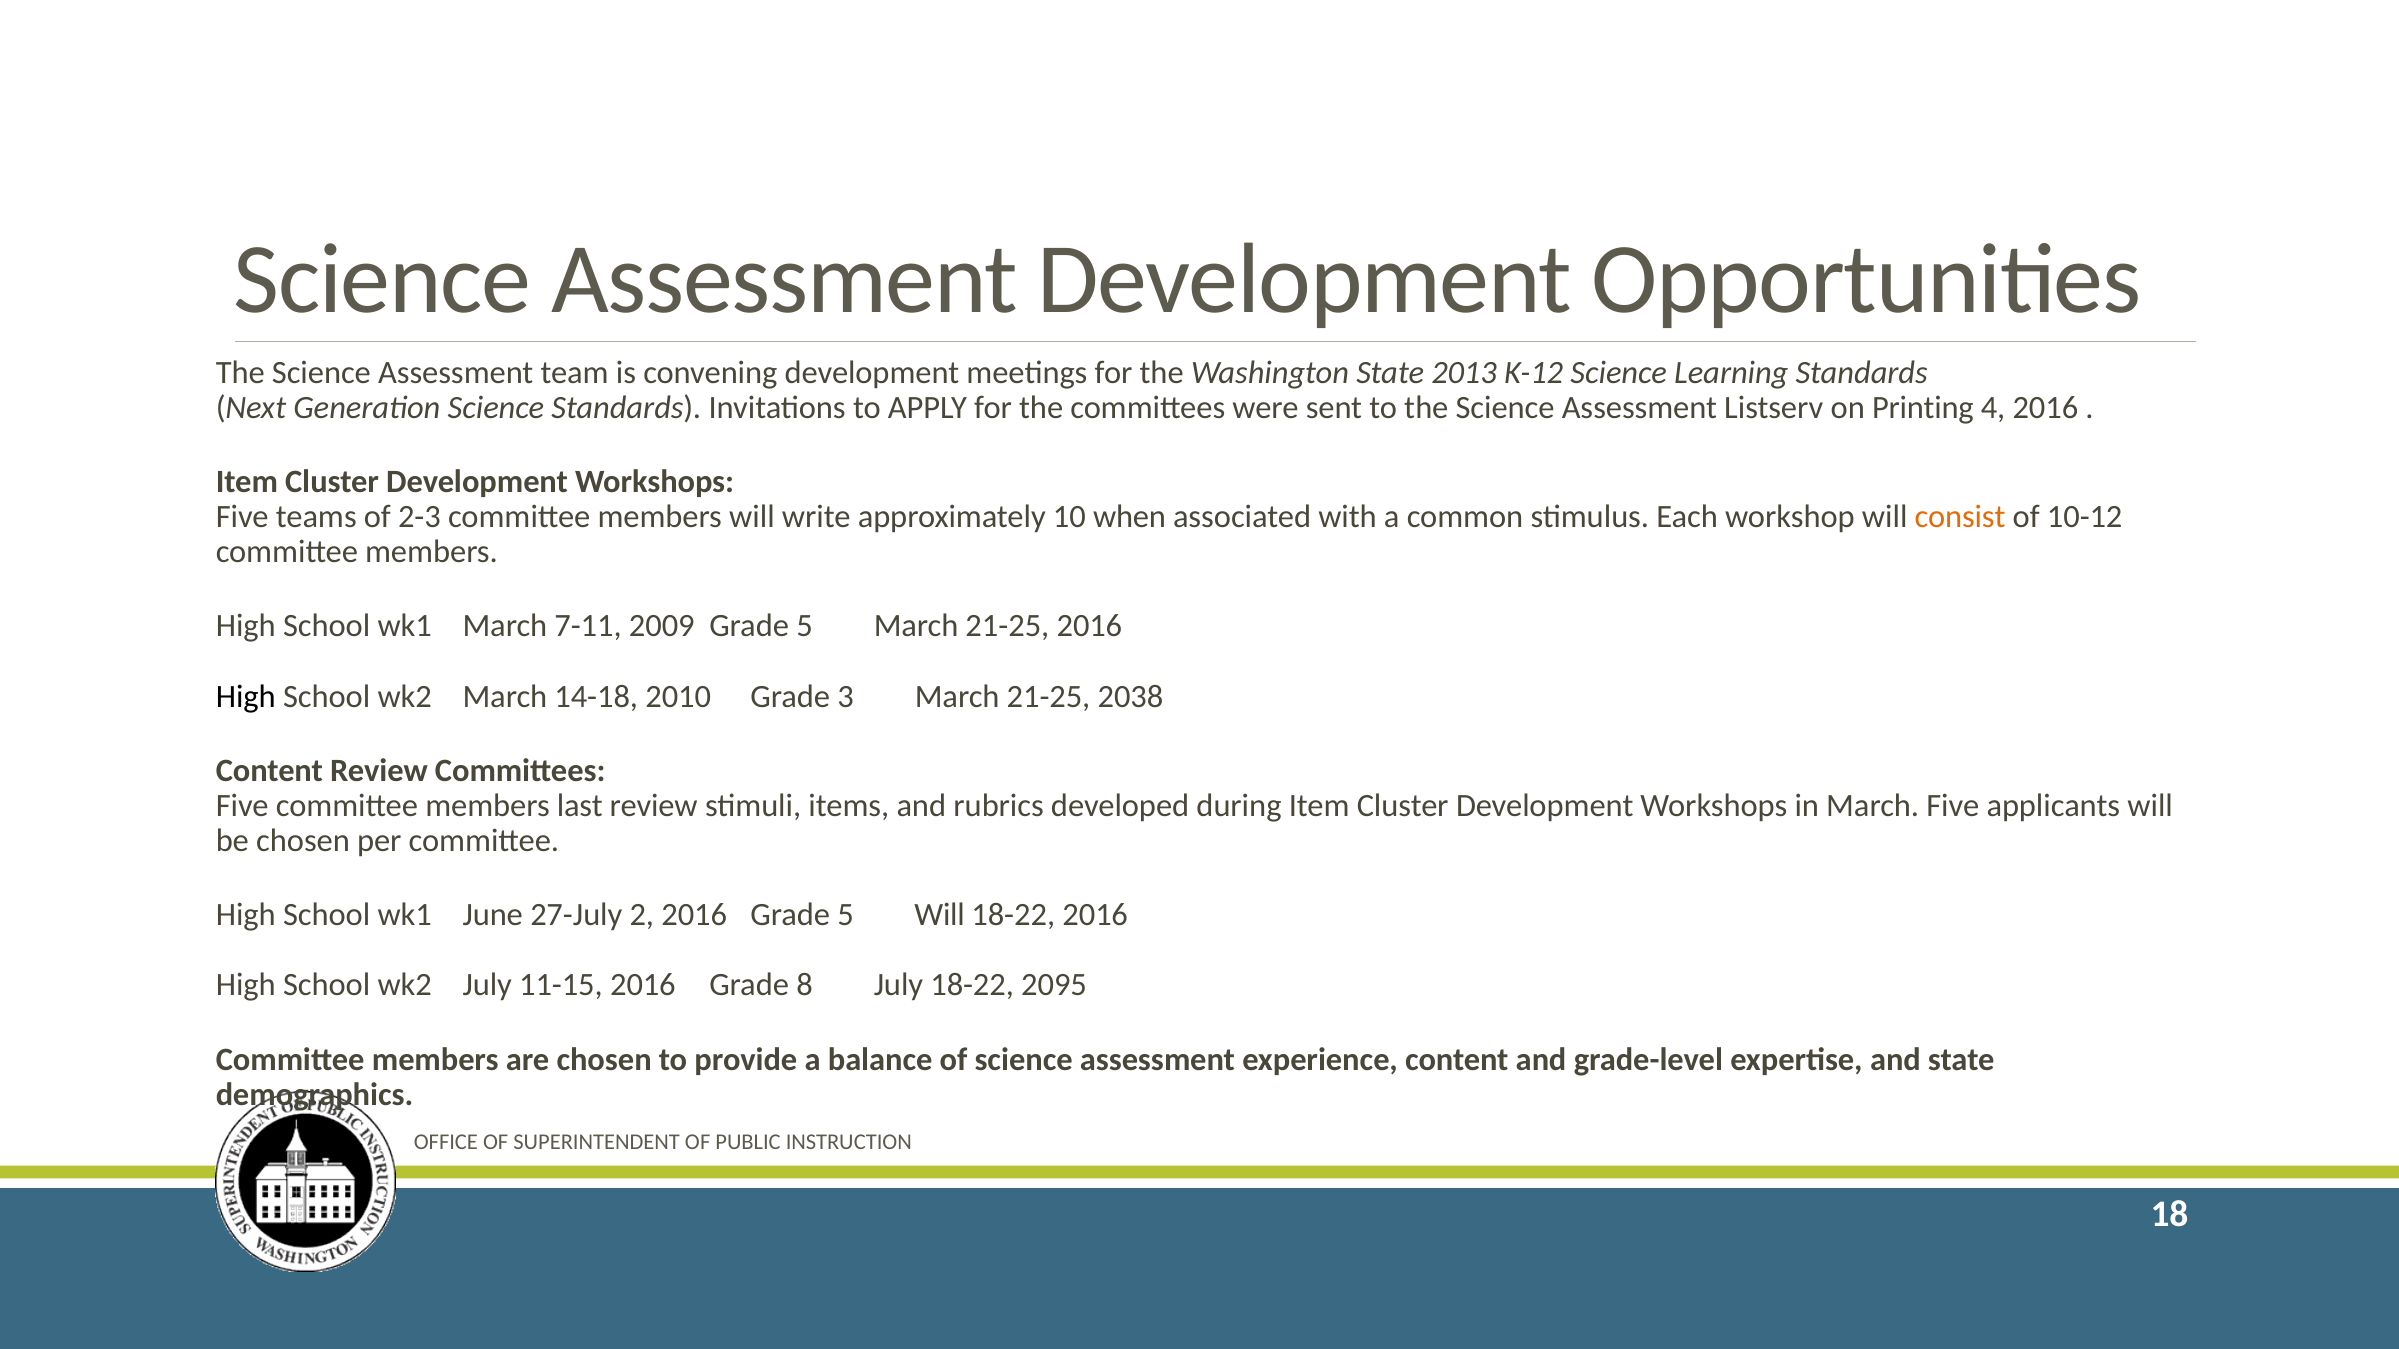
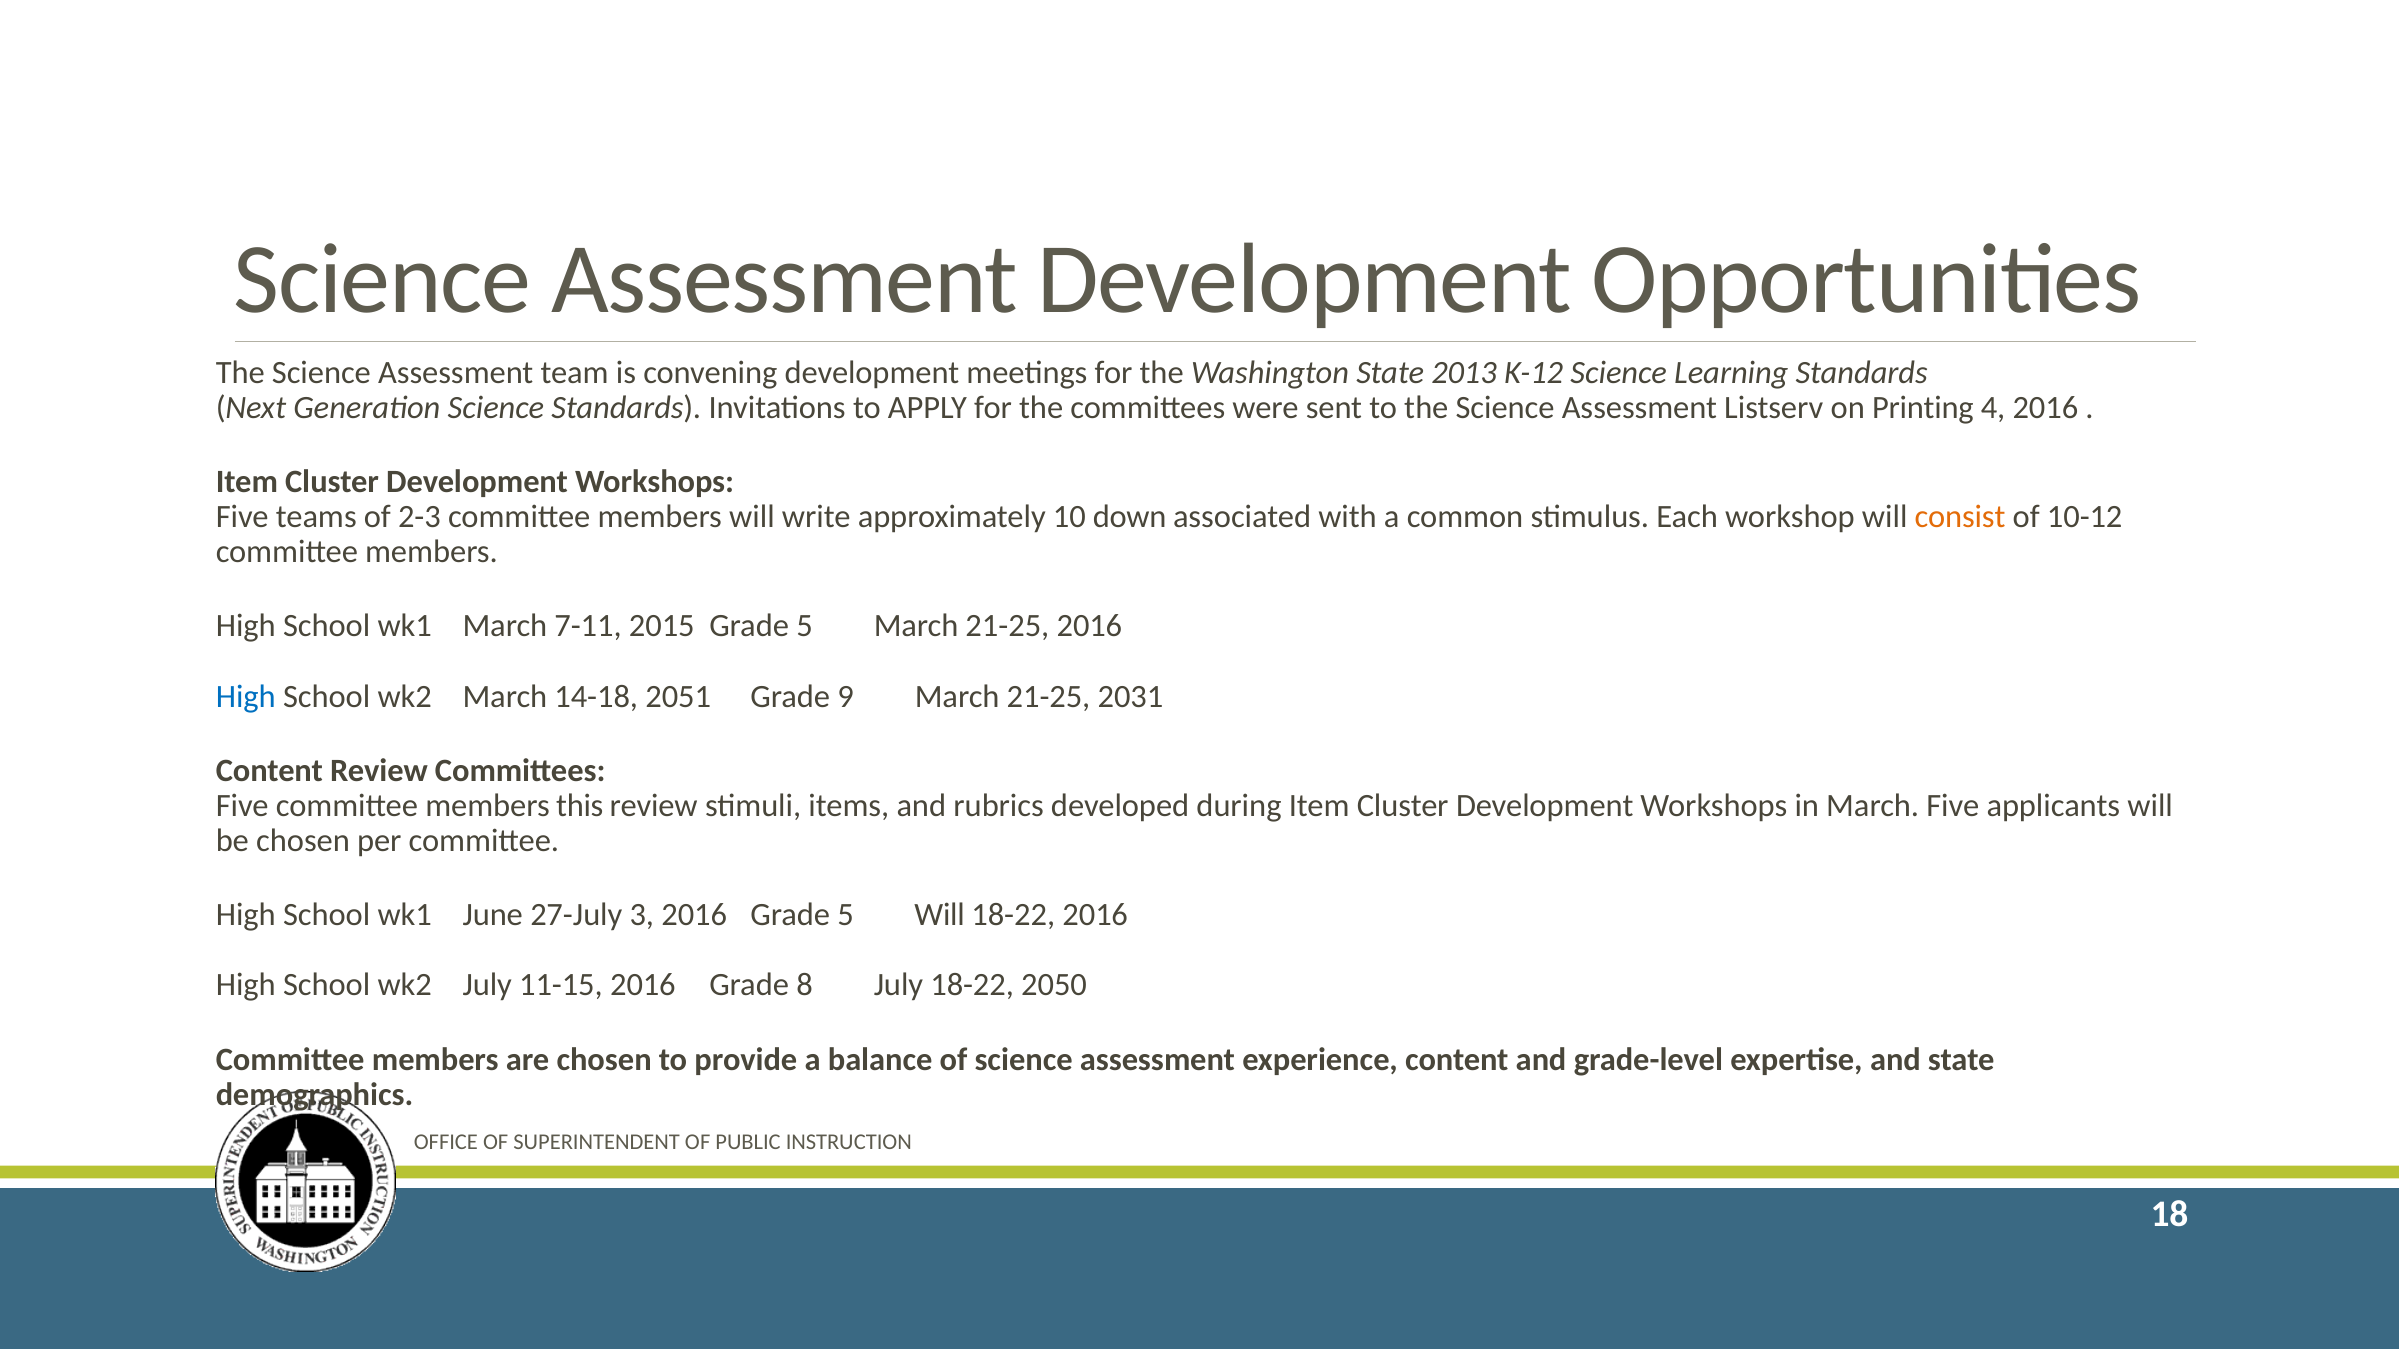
when: when -> down (1130, 517)
2009: 2009 -> 2015 (662, 626)
High colour: black -> blue (246, 697)
2010: 2010 -> 2051 (678, 697)
3: 3 -> 9 (846, 697)
2038: 2038 -> 2031 (1130, 697)
last: last -> this (580, 806)
2: 2 -> 3 (642, 915)
2095: 2095 -> 2050 (1054, 986)
